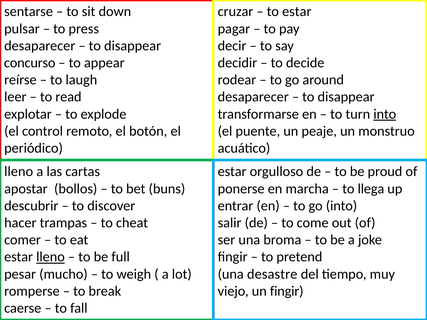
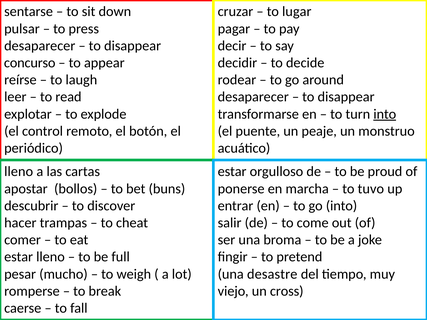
to estar: estar -> lugar (297, 12)
llega: llega -> tuvo (371, 189)
lleno underline: present -> none (51, 257)
un fingir: fingir -> cross (287, 291)
